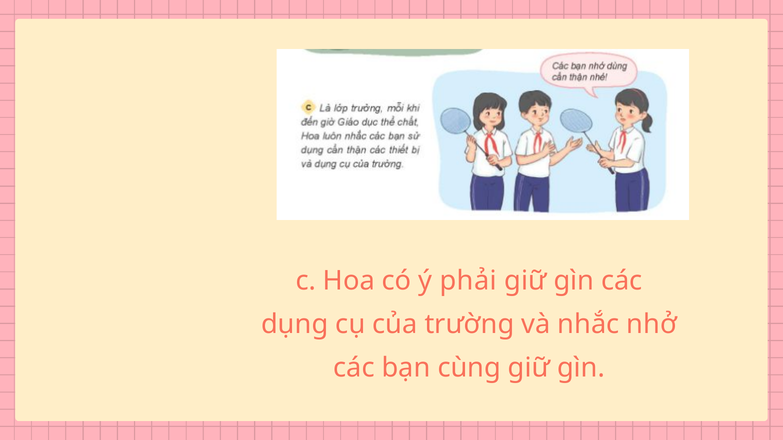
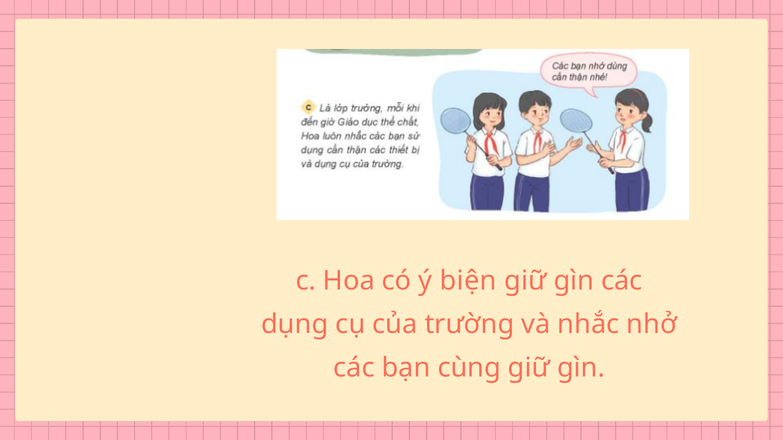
phải: phải -> biện (468, 281)
